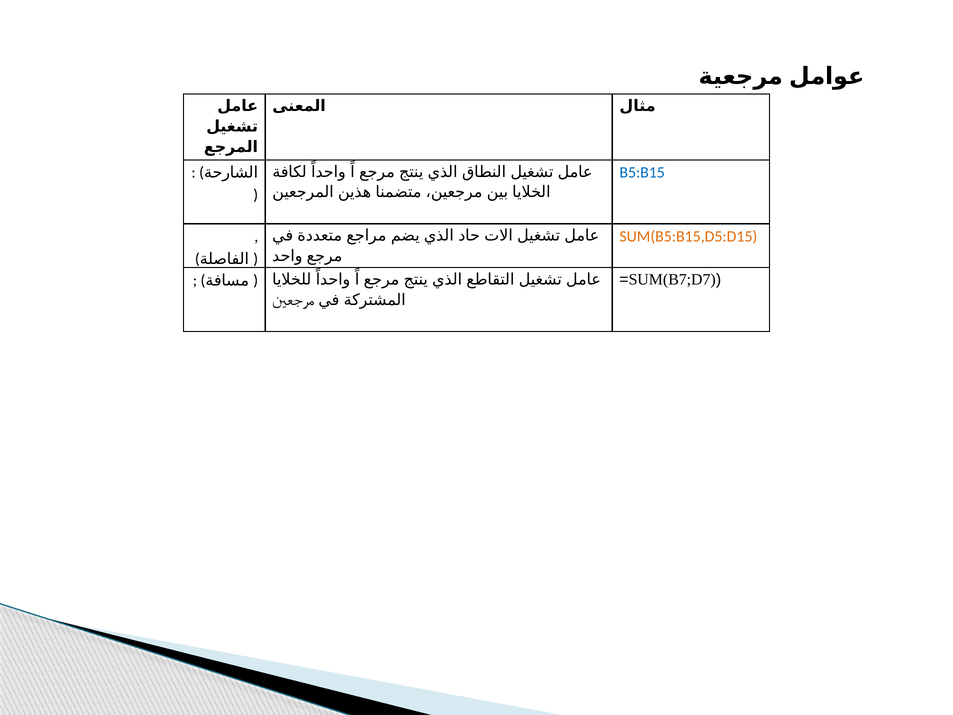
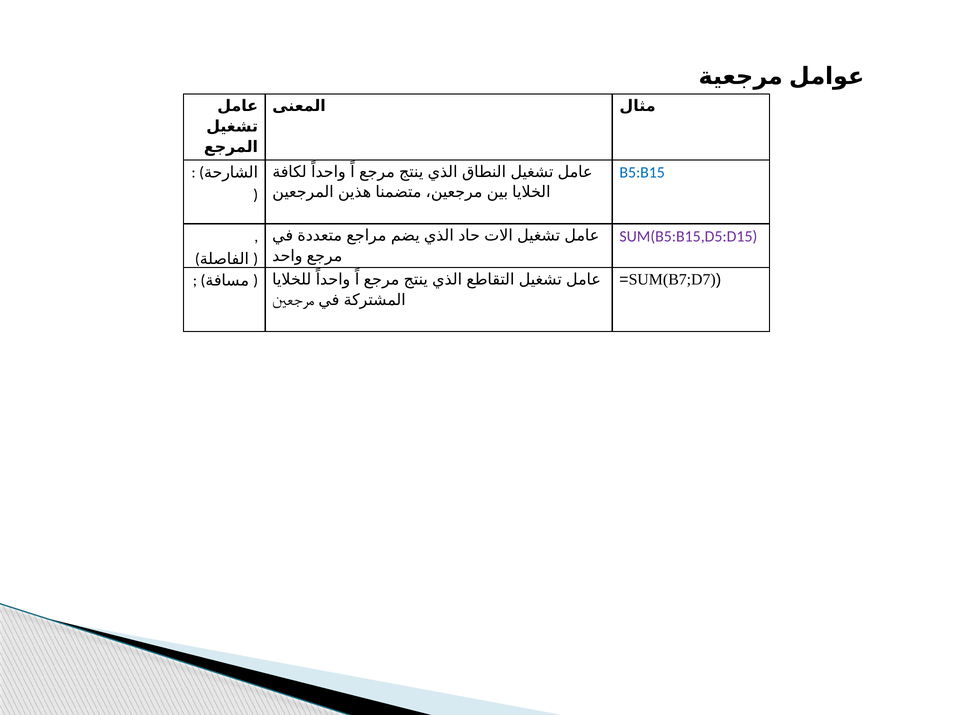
SUM(B5:B15,D5:D15 colour: orange -> purple (688, 236)
